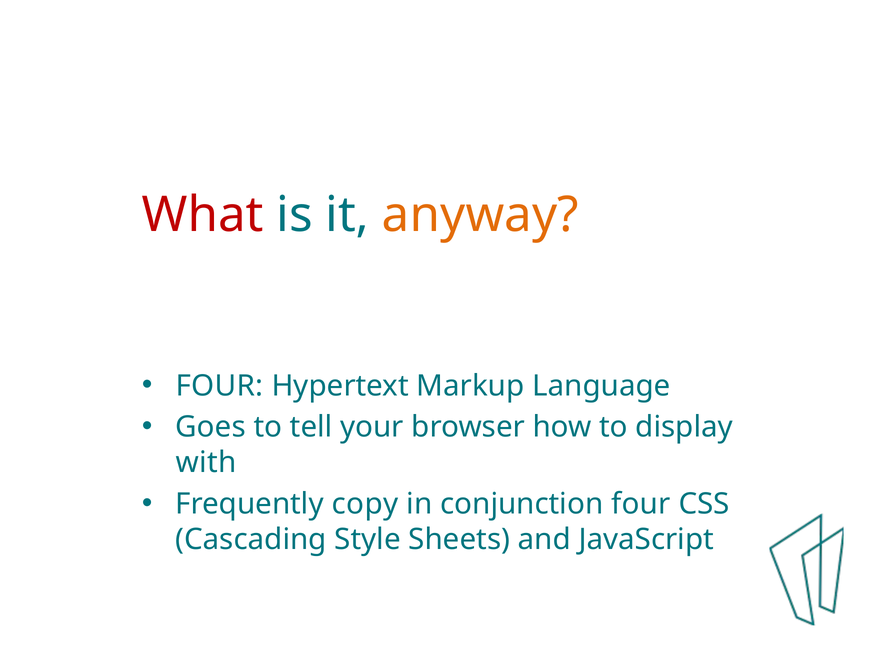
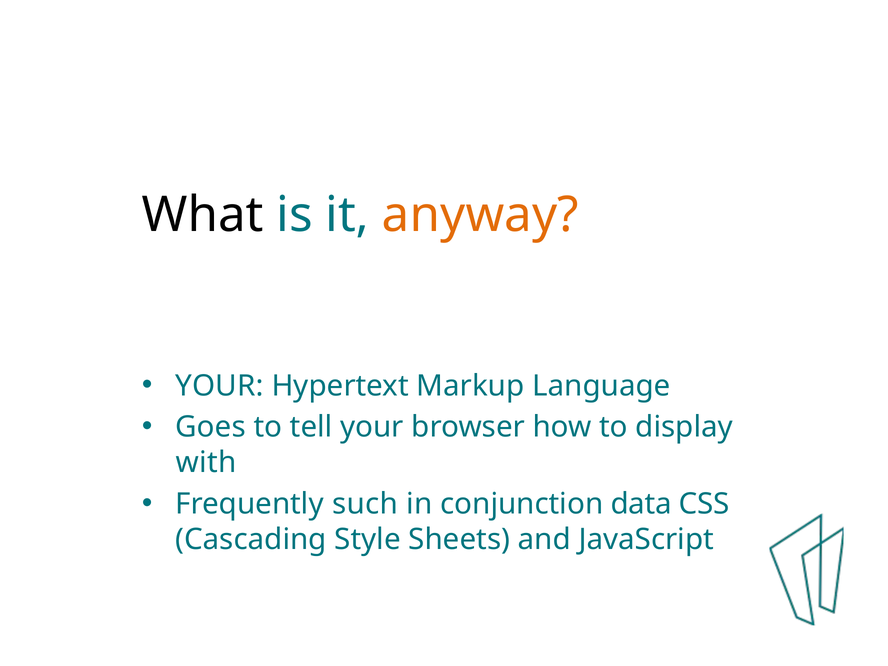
What colour: red -> black (203, 215)
FOUR: FOUR -> YOUR (219, 386)
copy: copy -> such (365, 504)
conjunction four: four -> data (641, 504)
